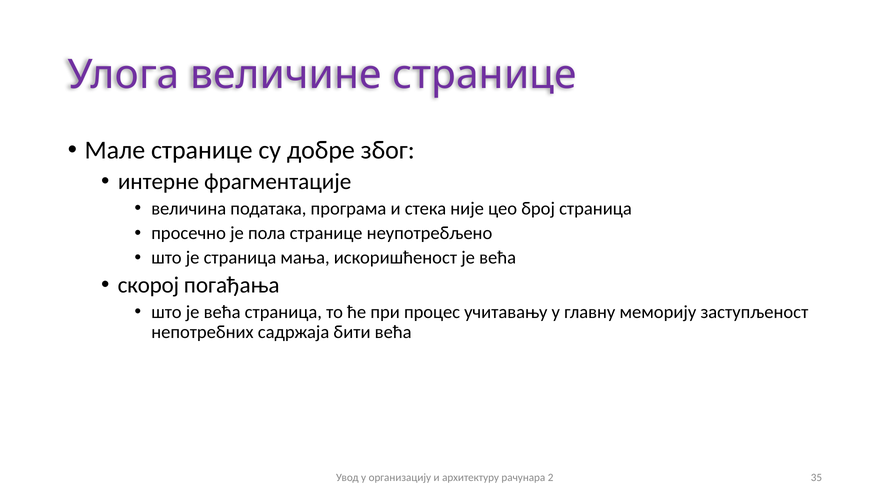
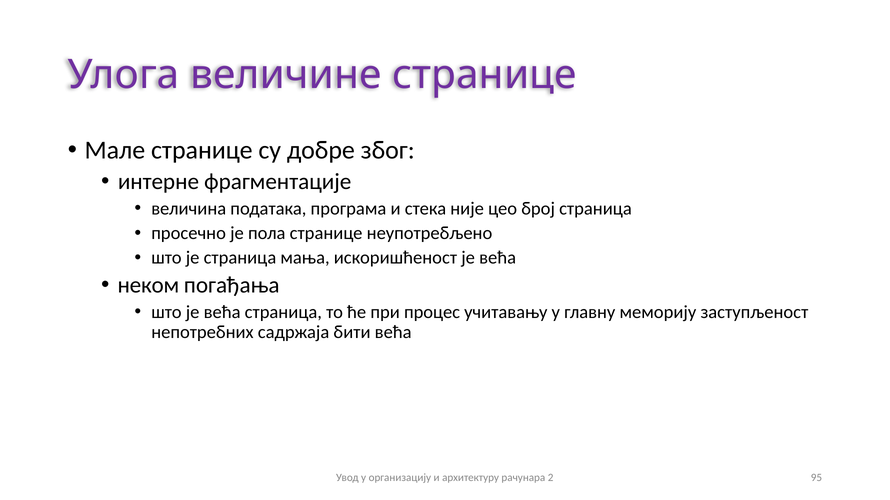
скорој: скорој -> неком (148, 285)
35: 35 -> 95 (816, 478)
